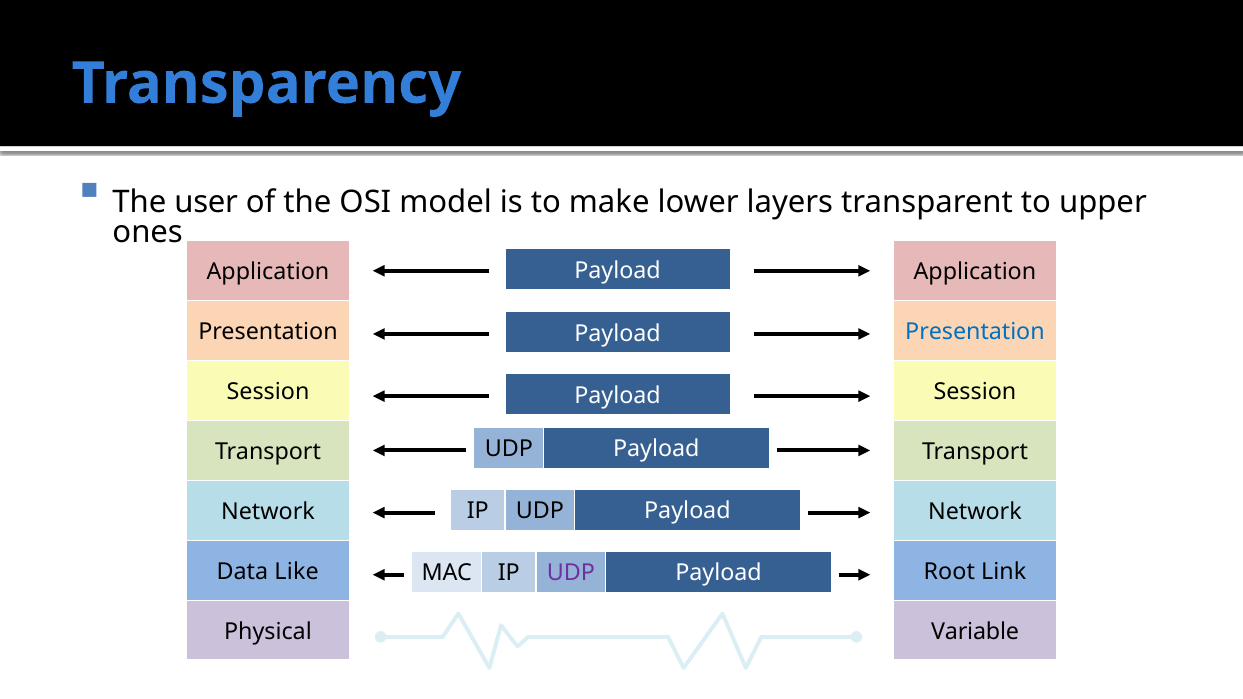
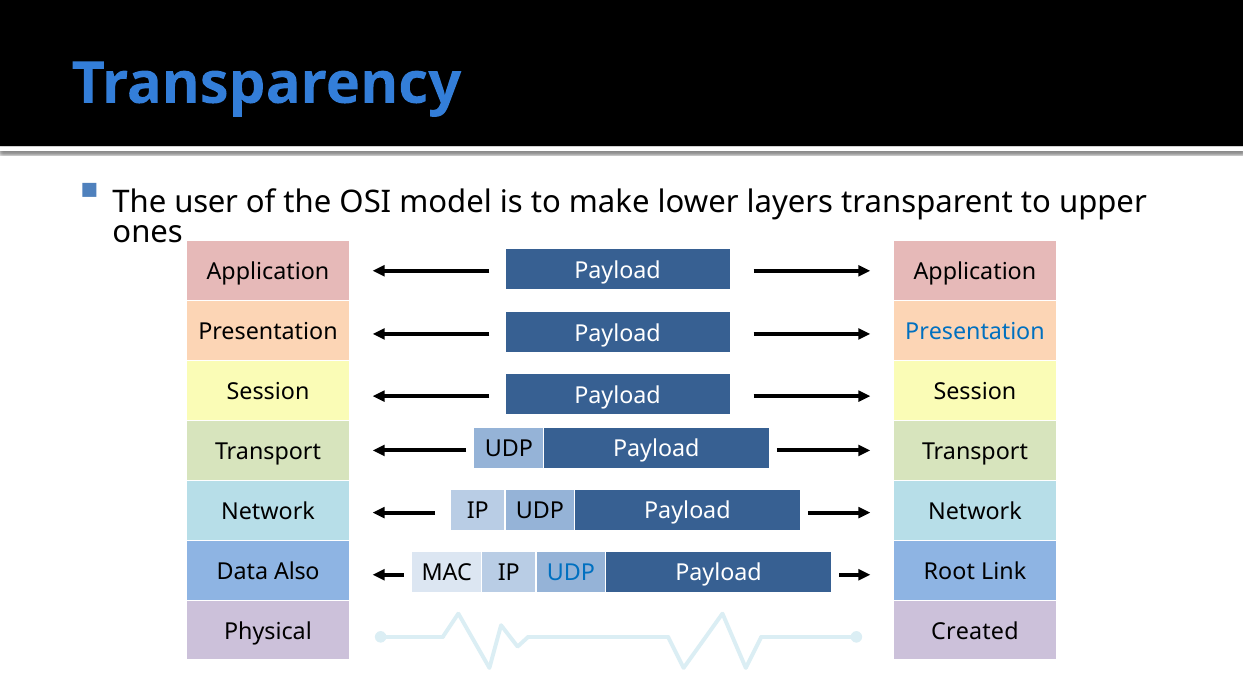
Like: Like -> Also (297, 572)
UDP colour: purple -> blue (571, 573)
Variable: Variable -> Created (975, 631)
